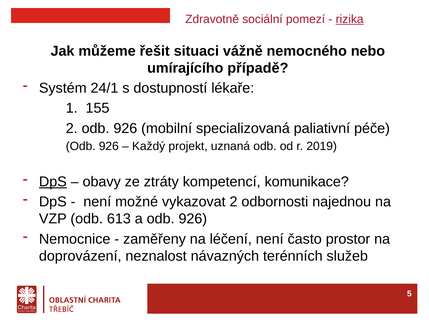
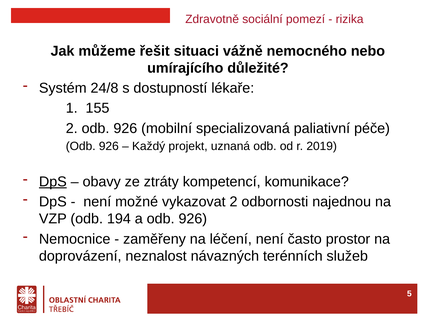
rizika underline: present -> none (350, 19)
případě: případě -> důležité (258, 68)
24/1: 24/1 -> 24/8 (104, 88)
613: 613 -> 194 (119, 219)
